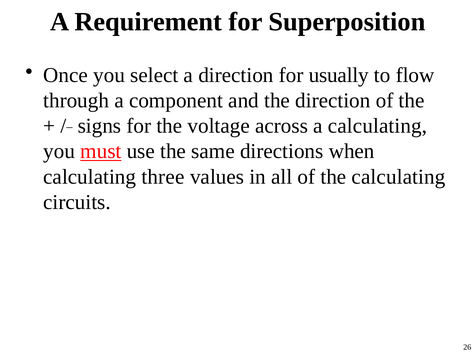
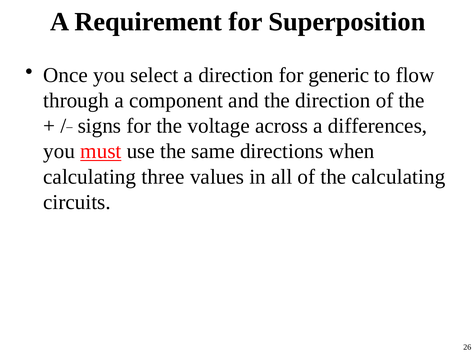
usually: usually -> generic (339, 75)
a calculating: calculating -> differences (378, 126)
